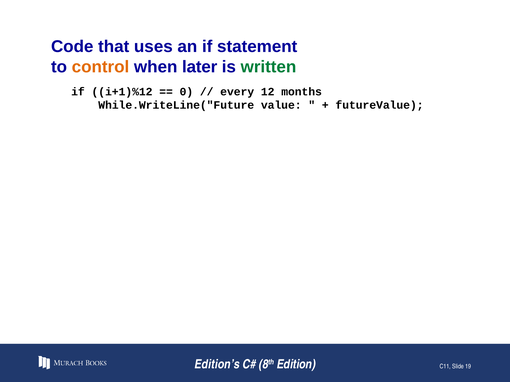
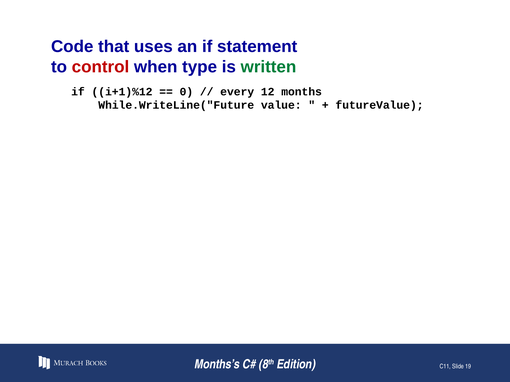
control colour: orange -> red (100, 67)
later: later -> type (200, 67)
Edition’s: Edition’s -> Months’s (217, 365)
